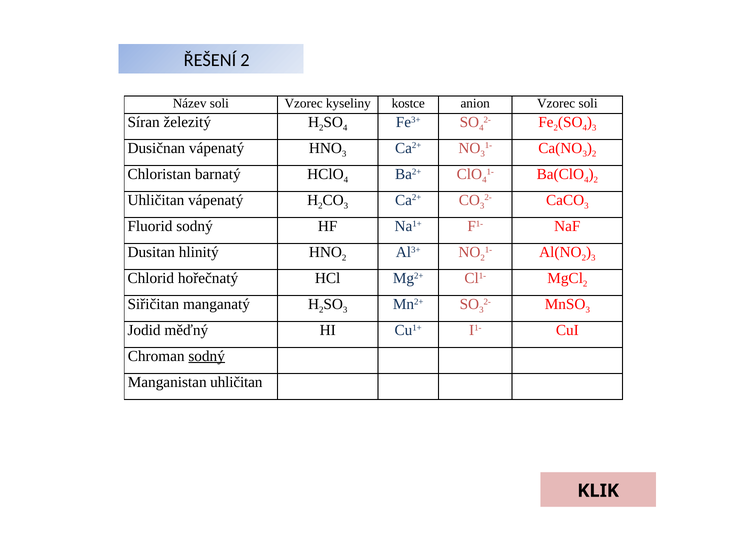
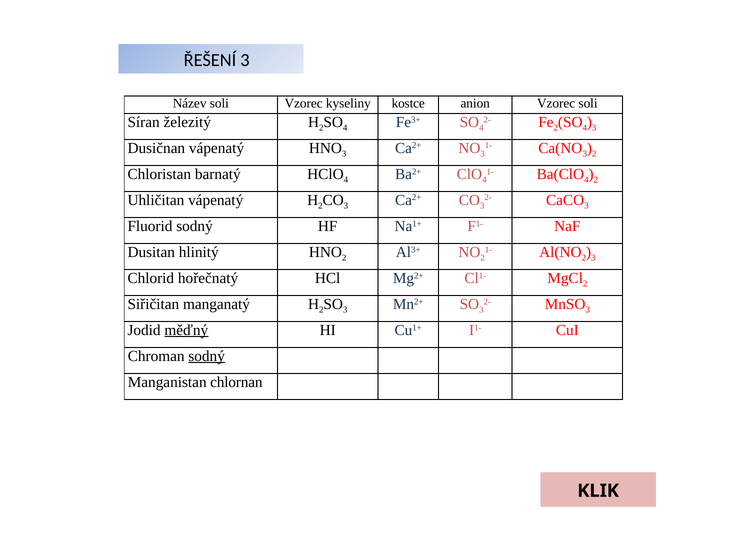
ŘEŠENÍ 2: 2 -> 3 (245, 60)
měďný underline: none -> present (186, 330)
Manganistan uhličitan: uhličitan -> chlornan (236, 382)
